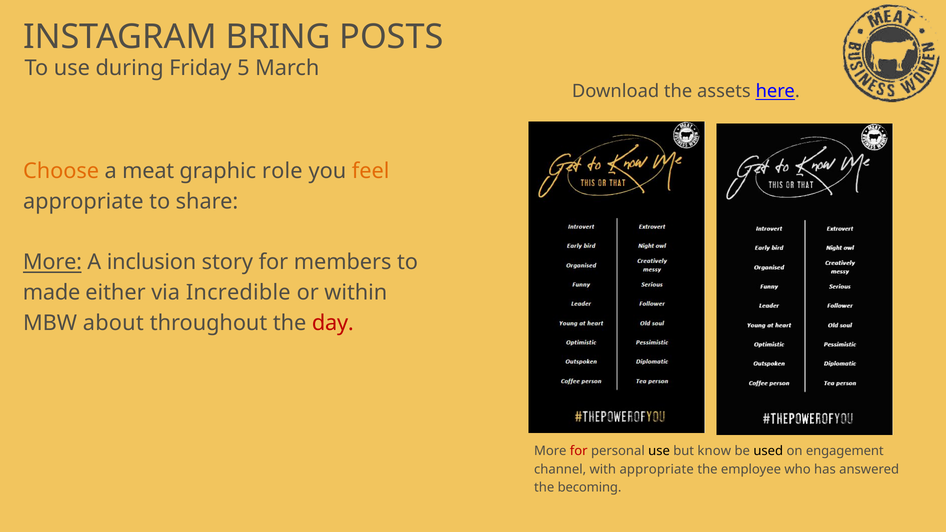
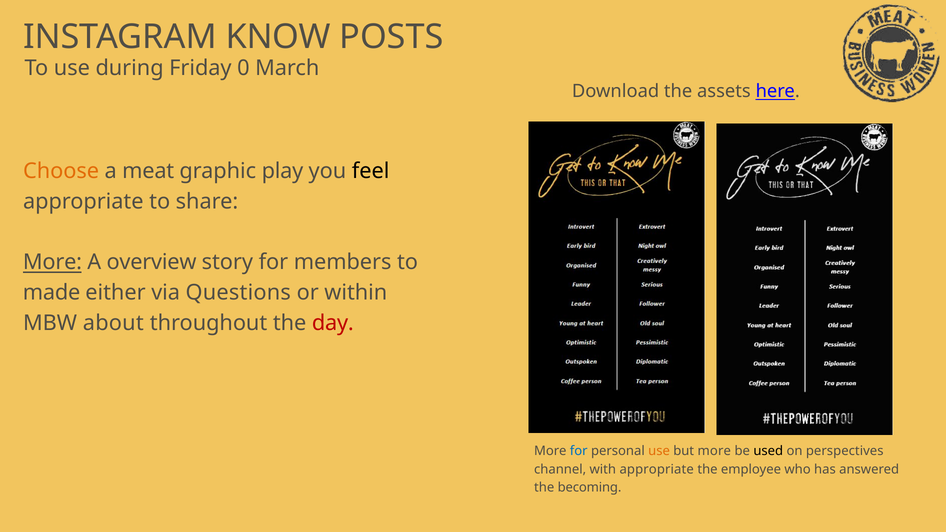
BRING: BRING -> KNOW (278, 37)
5: 5 -> 0 (243, 68)
role: role -> play (282, 171)
feel colour: orange -> black (371, 171)
inclusion: inclusion -> overview (152, 262)
Incredible: Incredible -> Questions (238, 293)
for colour: red -> blue (579, 451)
use colour: black -> orange (659, 451)
but know: know -> more (714, 451)
engagement: engagement -> perspectives (845, 451)
